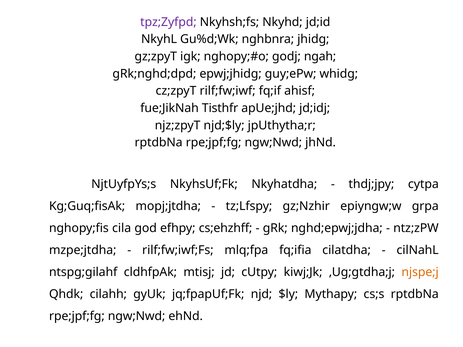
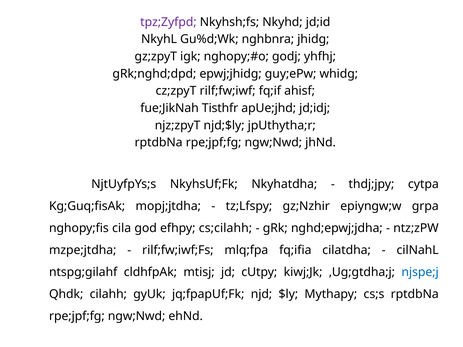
ngah: ngah -> yhfhj (320, 57)
cs;ehzhff: cs;ehzhff -> cs;cilahh (225, 228)
njspe;j colour: orange -> blue (420, 272)
